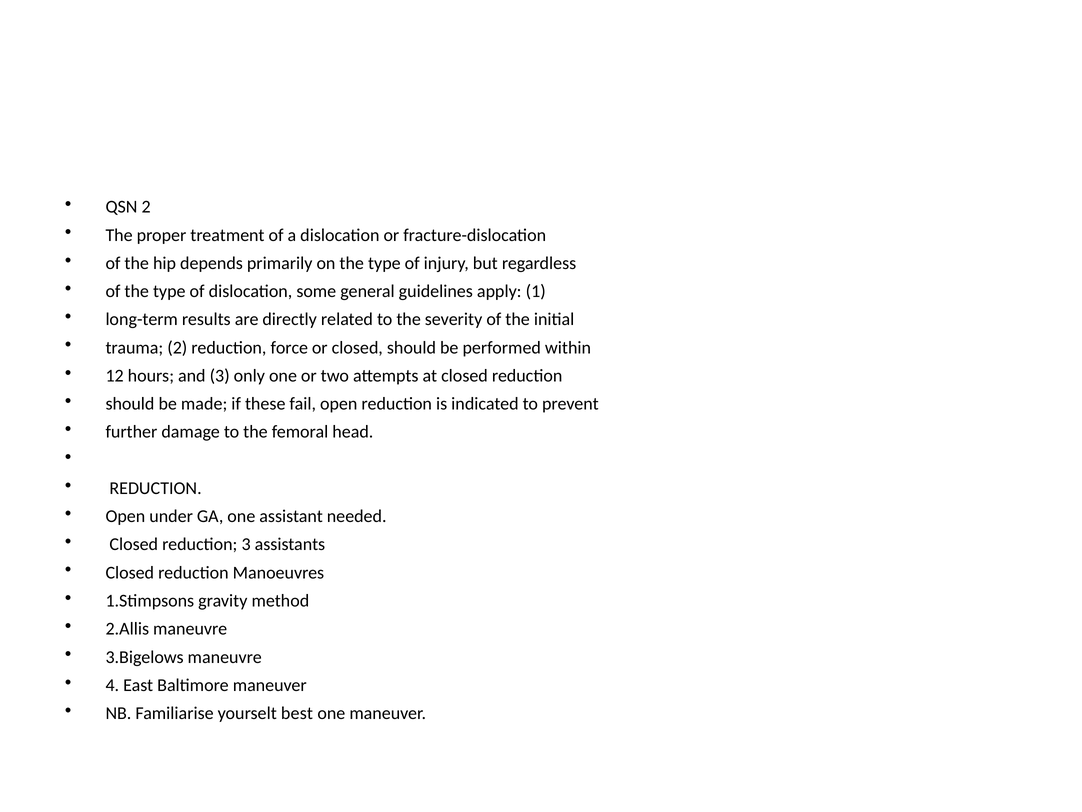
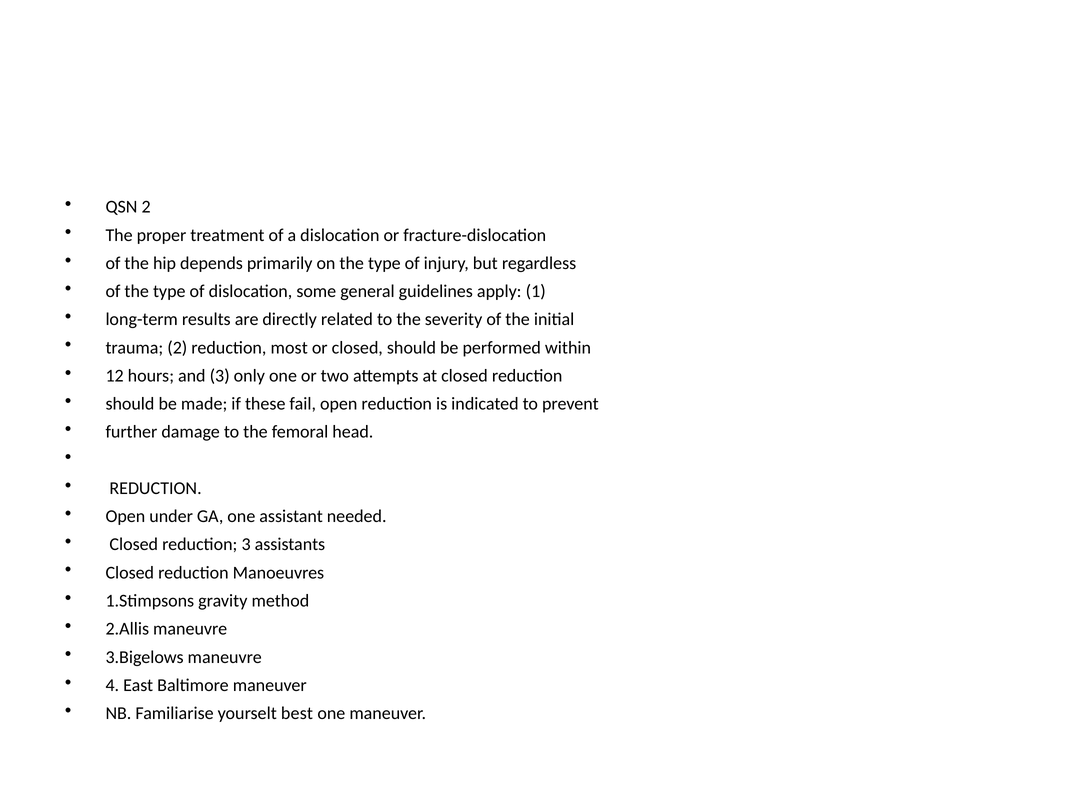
force: force -> most (289, 347)
